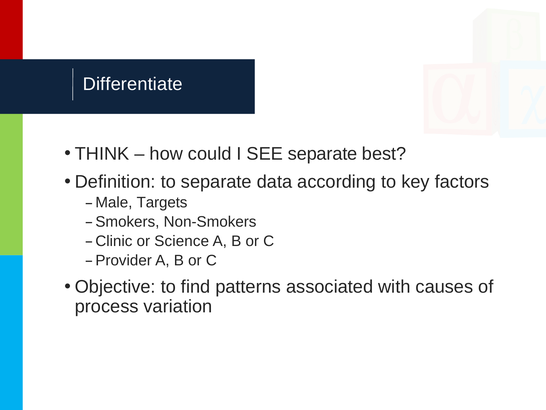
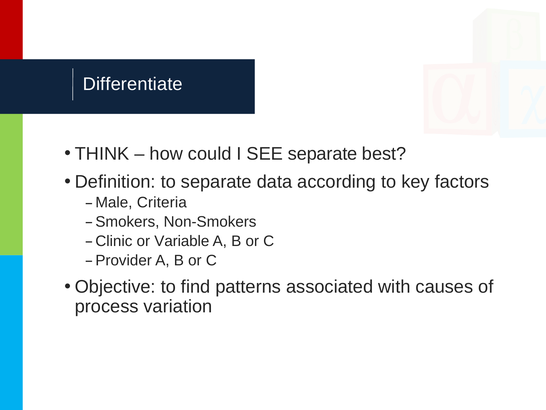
Targets: Targets -> Criteria (162, 202)
Science: Science -> Variable (182, 241)
